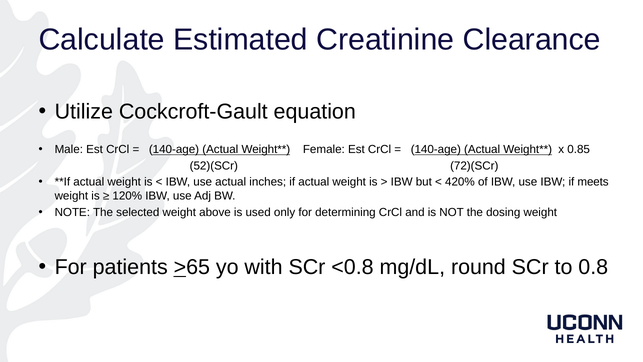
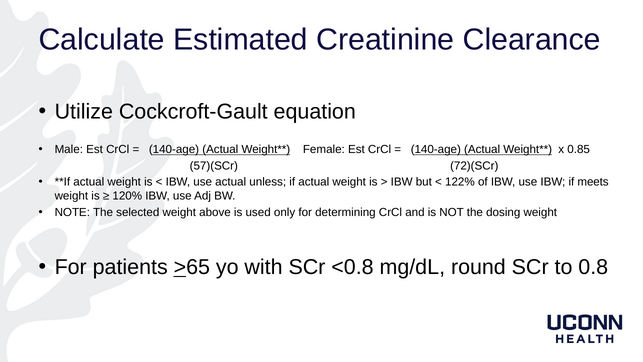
52)(SCr: 52)(SCr -> 57)(SCr (214, 166)
inches: inches -> unless (268, 182)
420%: 420% -> 122% (460, 182)
